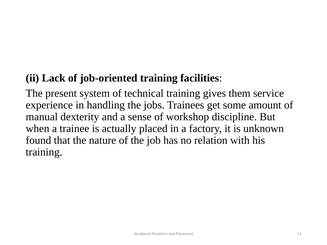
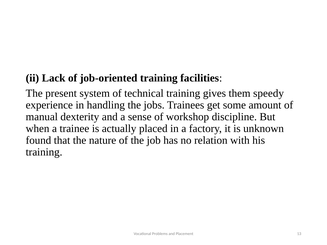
service: service -> speedy (269, 93)
